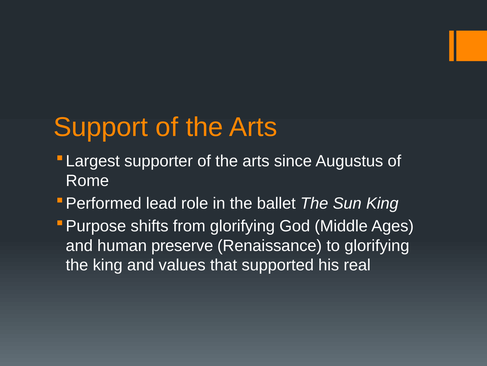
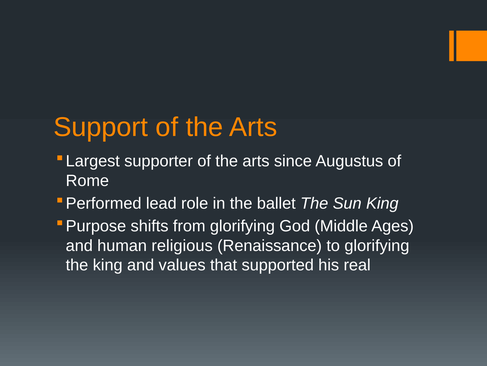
preserve: preserve -> religious (182, 245)
